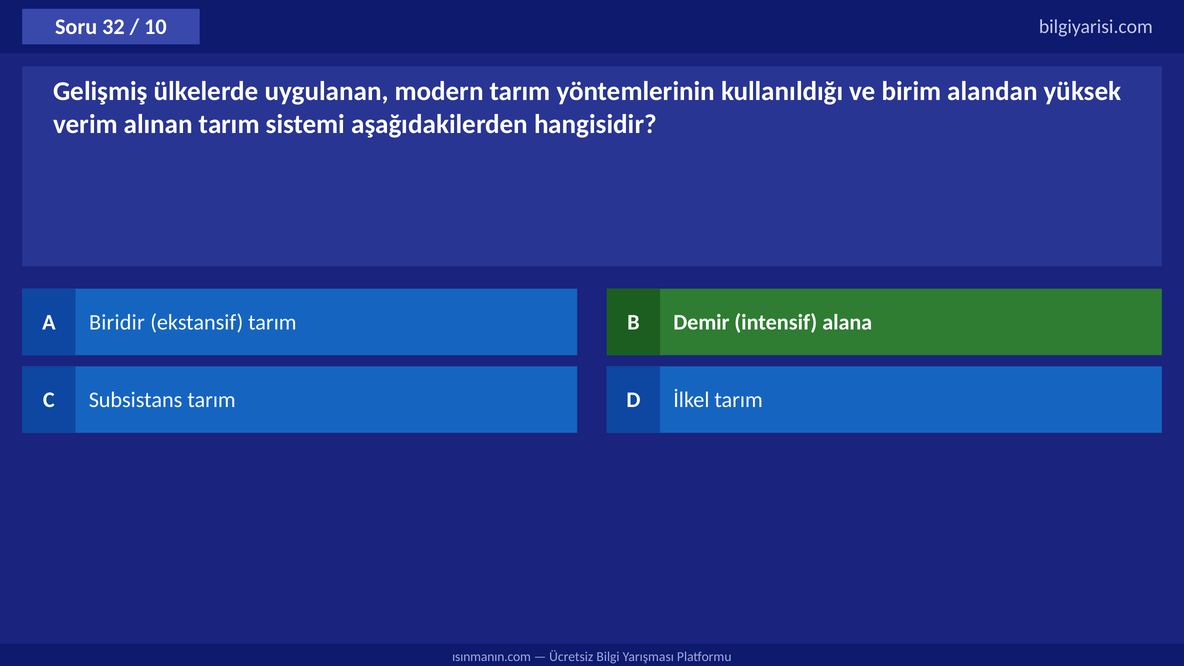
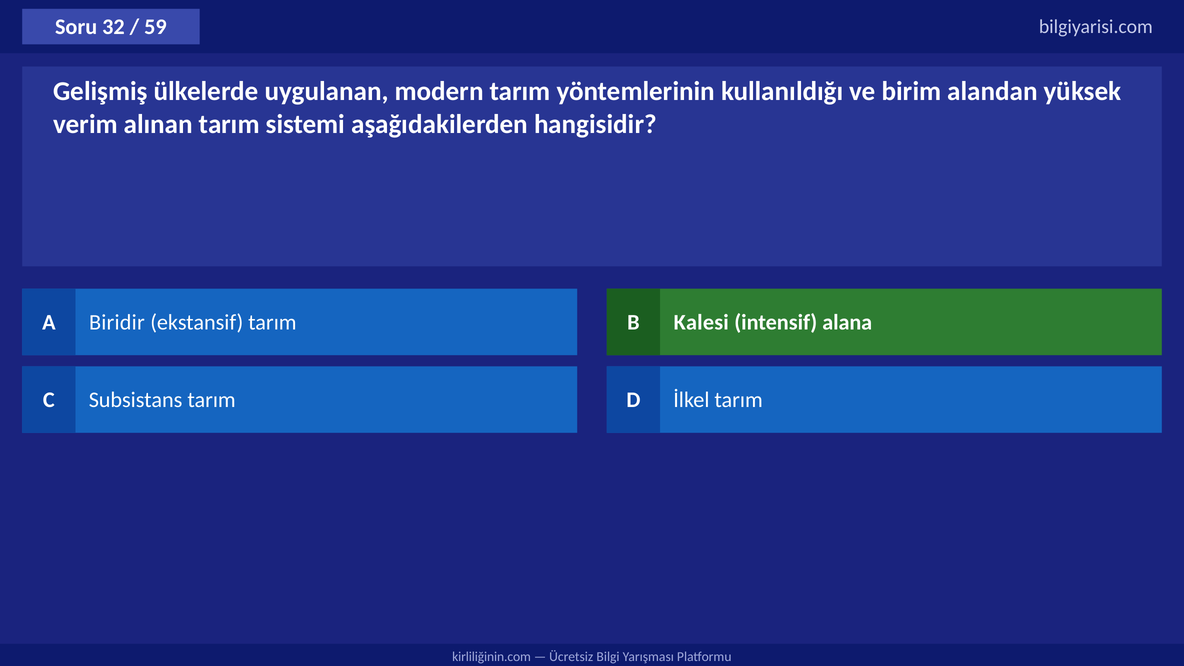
10: 10 -> 59 (155, 27)
Demir: Demir -> Kalesi (701, 322)
ısınmanın.com: ısınmanın.com -> kirliliğinin.com (492, 657)
